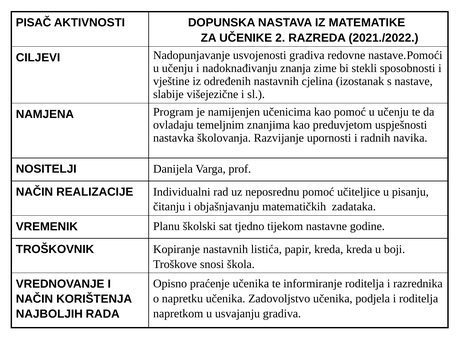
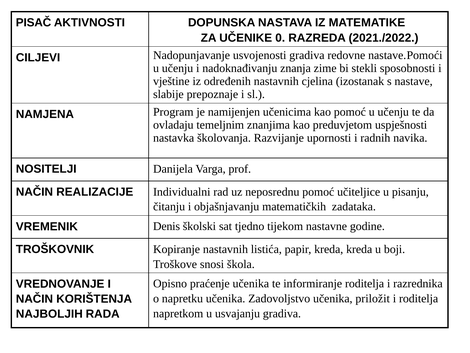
2: 2 -> 0 (280, 38)
višejezične: višejezične -> prepoznaje (212, 94)
Planu: Planu -> Denis (167, 226)
podjela: podjela -> priložit (373, 298)
